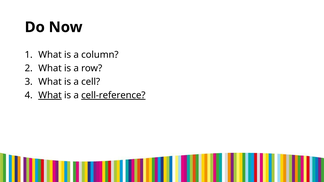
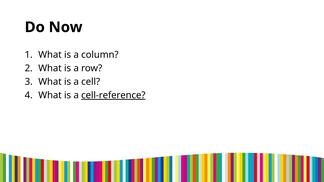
What underline: present -> none (50, 95)
